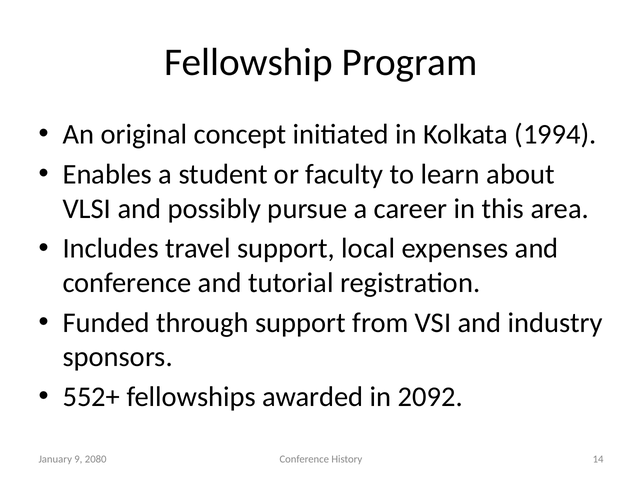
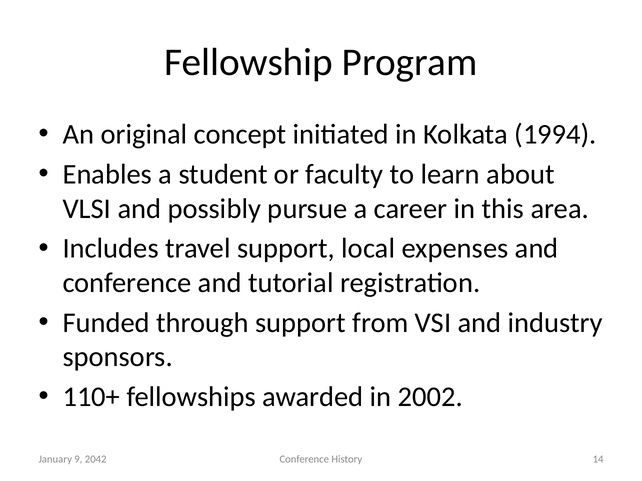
552+: 552+ -> 110+ (91, 397)
2092: 2092 -> 2002 (430, 397)
2080: 2080 -> 2042 (96, 460)
